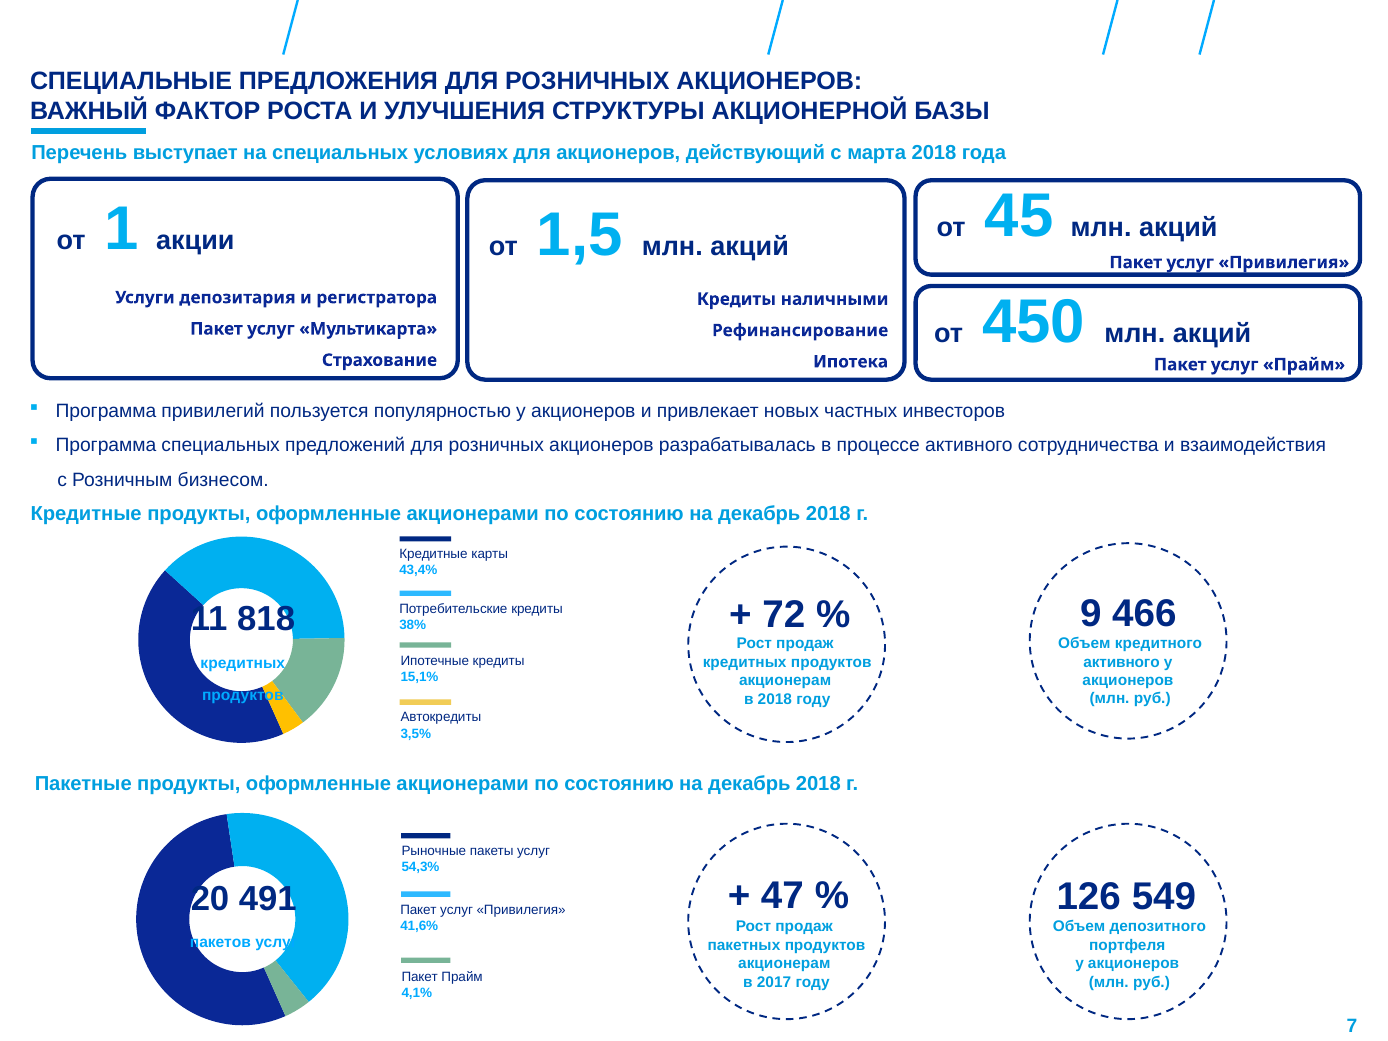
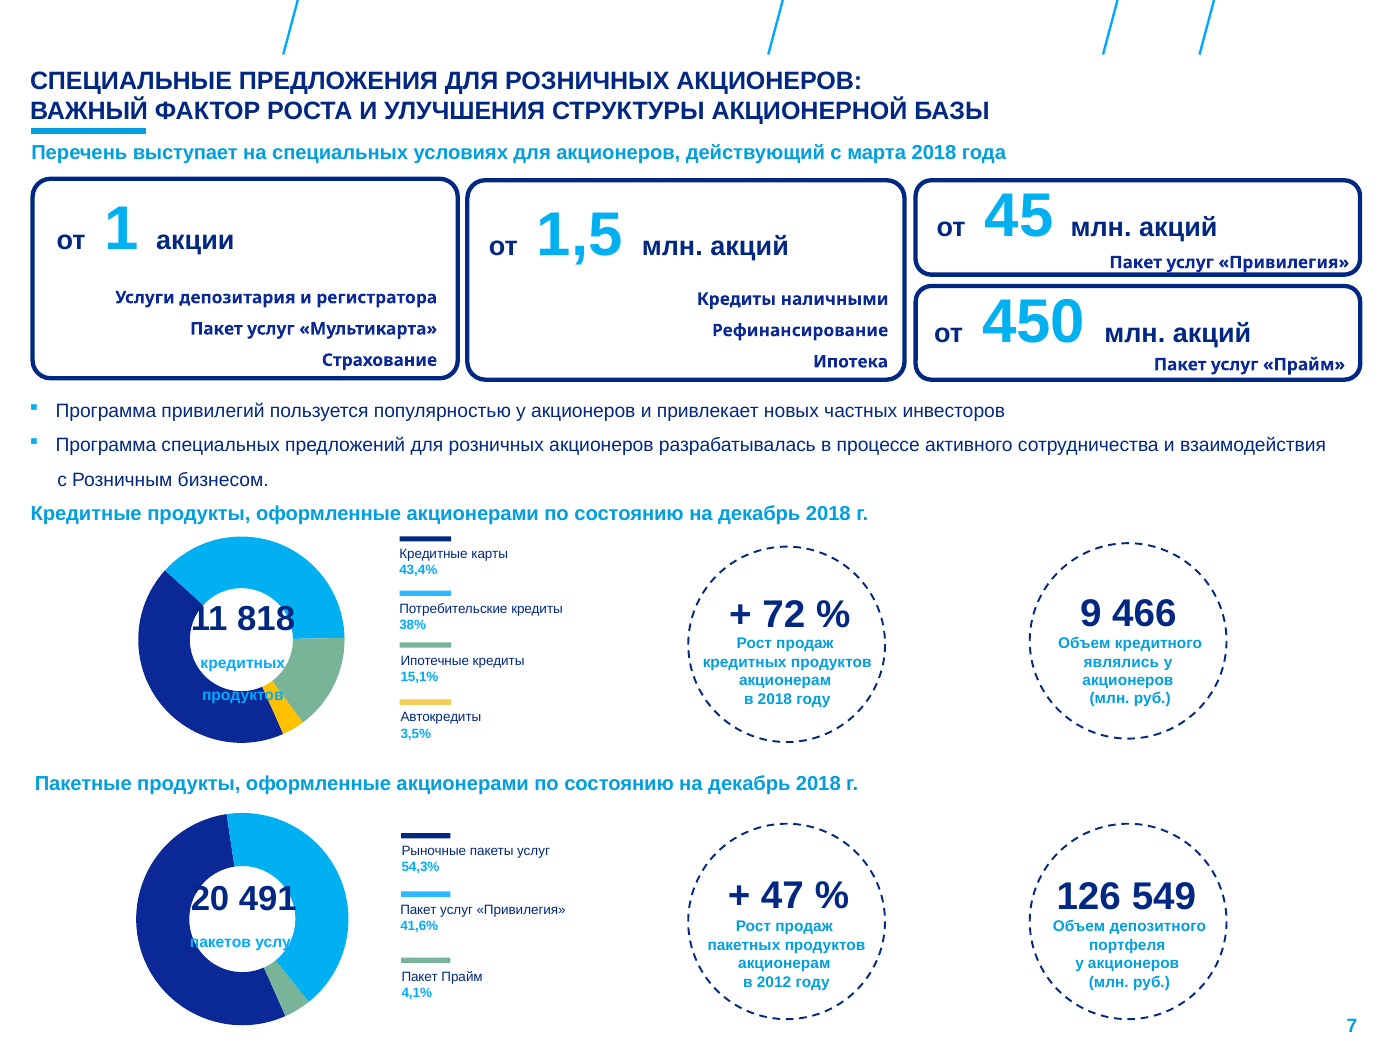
активного: активного -> являлись (1121, 662)
2017: 2017 -> 2012 (774, 982)
